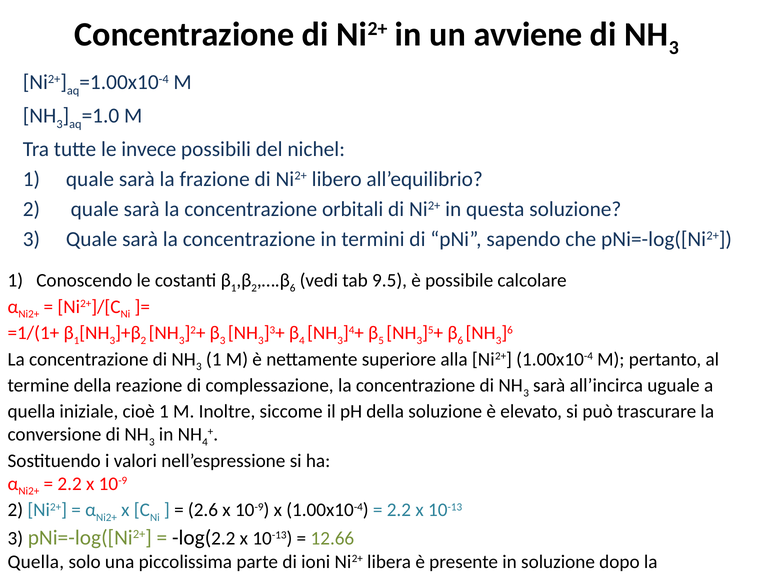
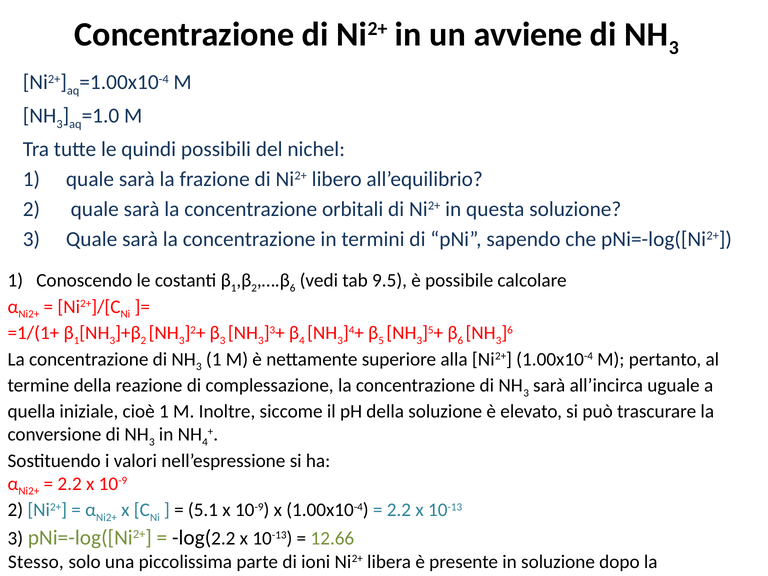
invece: invece -> quindi (149, 149)
2.6: 2.6 -> 5.1 (203, 510)
Quella: Quella -> Stesso (36, 562)
